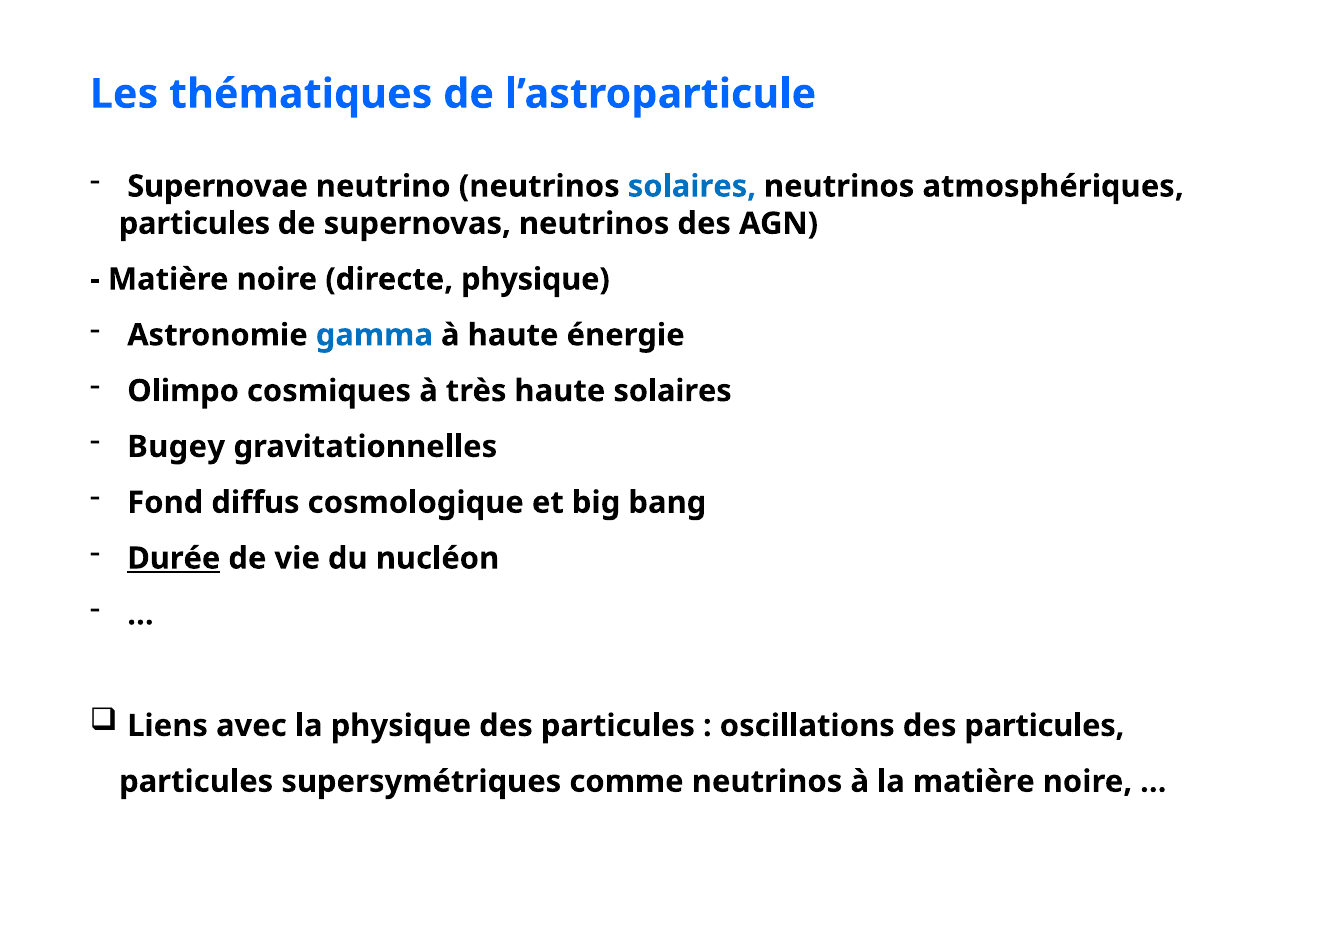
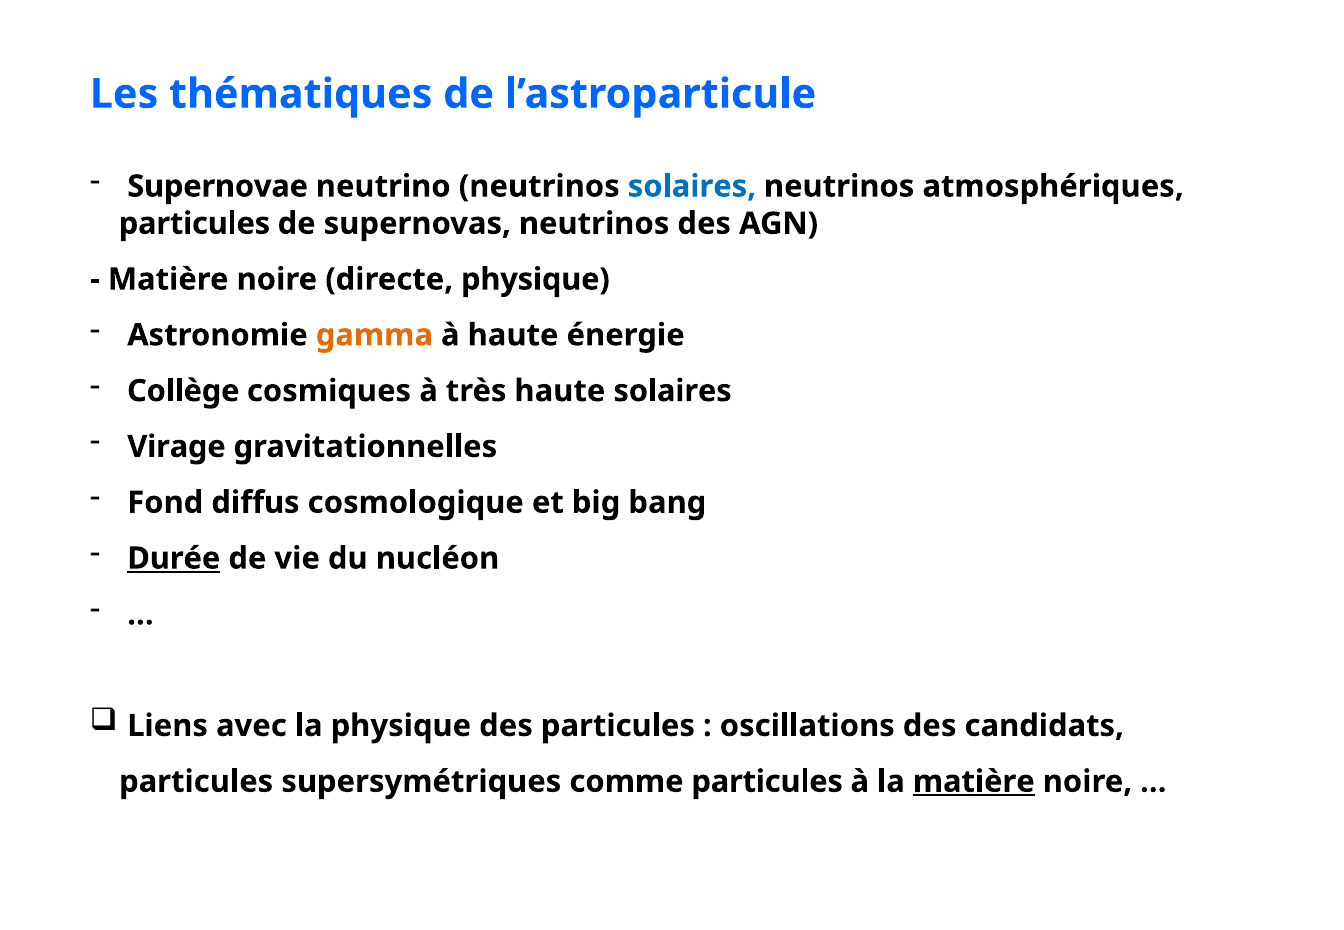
gamma colour: blue -> orange (374, 335)
Olimpo: Olimpo -> Collège (183, 391)
Bugey: Bugey -> Virage (176, 447)
oscillations des particules: particules -> candidats (1044, 726)
comme neutrinos: neutrinos -> particules (767, 782)
matière underline: none -> present (974, 782)
